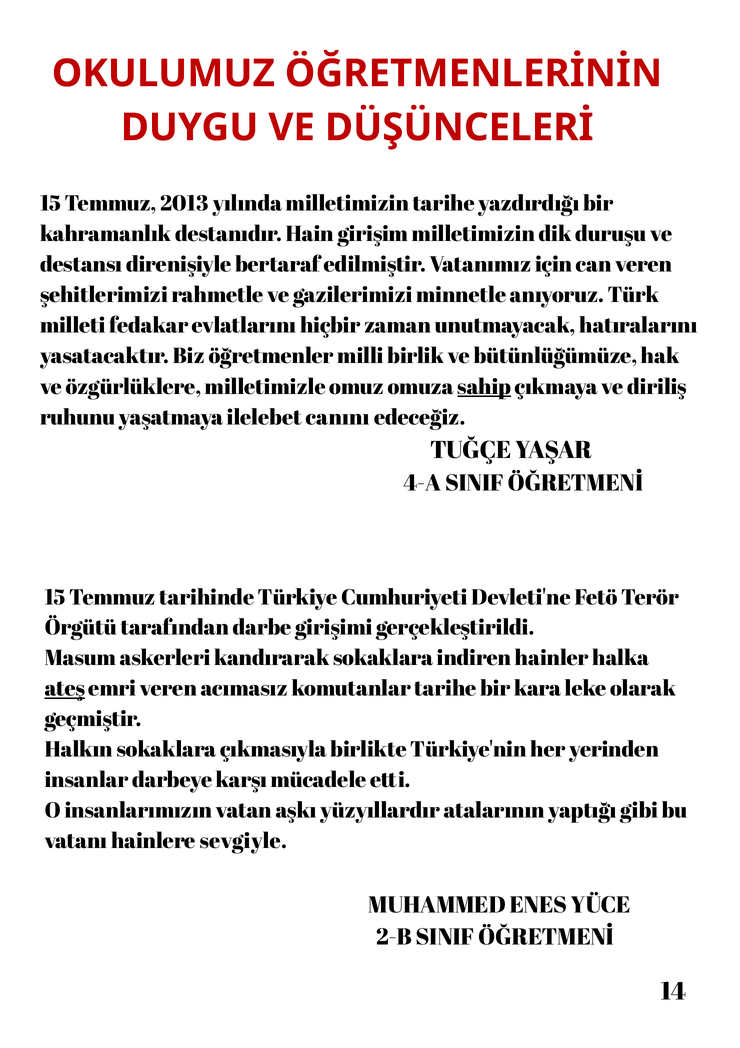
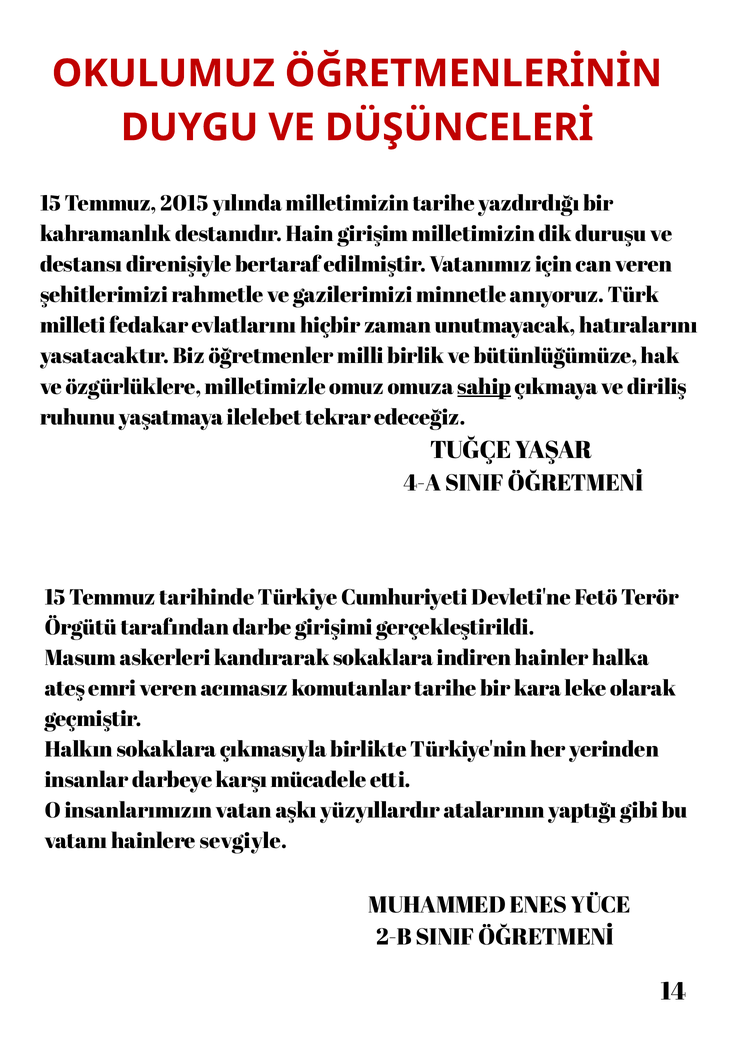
2013: 2013 -> 2015 (185, 203)
canını: canını -> tekrar (338, 417)
ateş underline: present -> none (65, 688)
